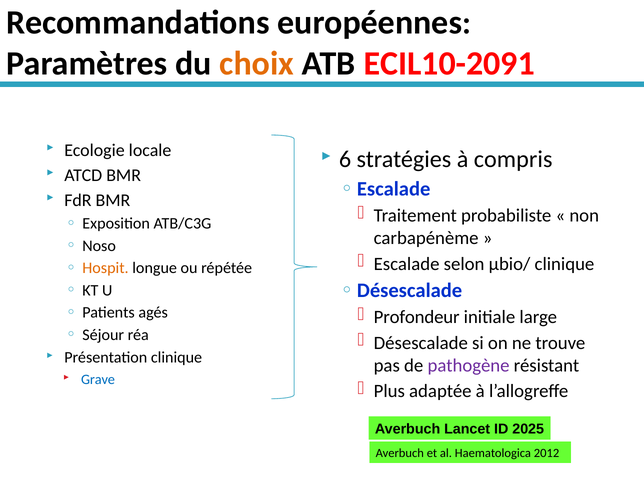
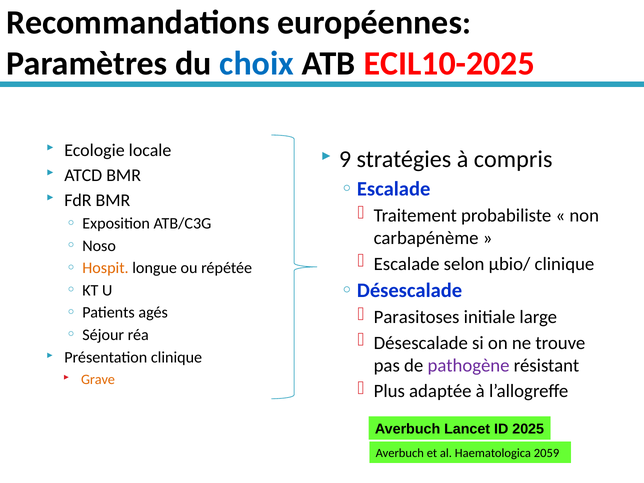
choix colour: orange -> blue (257, 63)
ECIL10-2091: ECIL10-2091 -> ECIL10-2025 (449, 63)
6: 6 -> 9 (345, 159)
Profondeur: Profondeur -> Parasitoses (417, 317)
Grave colour: blue -> orange (98, 379)
2012: 2012 -> 2059 (547, 453)
